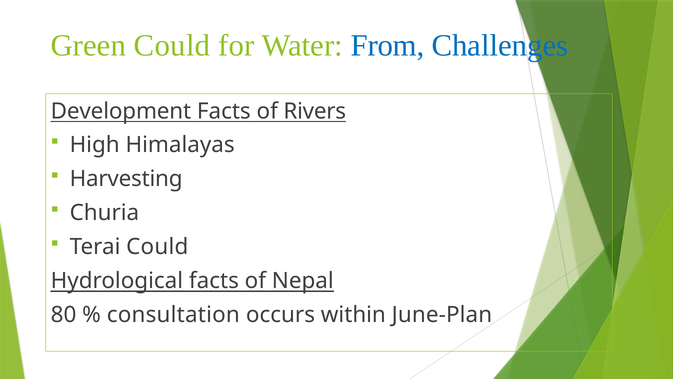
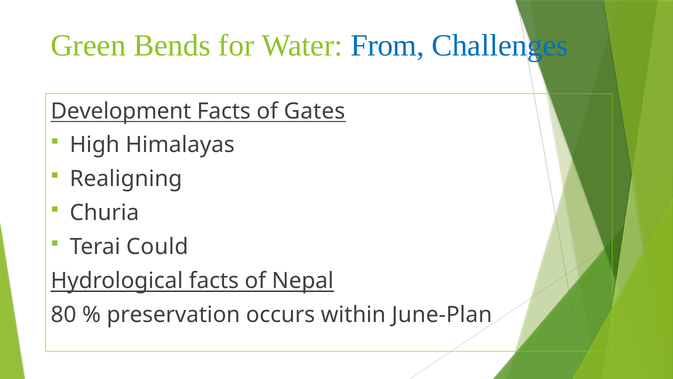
Green Could: Could -> Bends (172, 46)
Rivers: Rivers -> Gates (315, 111)
Harvesting: Harvesting -> Realigning (126, 179)
consultation: consultation -> preservation (173, 315)
